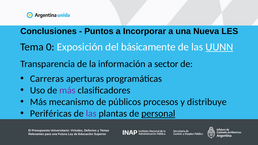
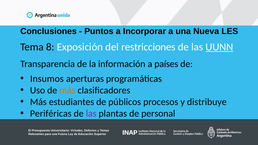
0: 0 -> 8 (50, 47)
básicamente: básicamente -> restricciones (148, 47)
sector: sector -> países (166, 64)
Carreras: Carreras -> Insumos (47, 79)
más colour: purple -> orange (67, 90)
mecanismo: mecanismo -> estudiantes (71, 102)
personal underline: present -> none (158, 114)
